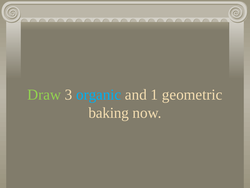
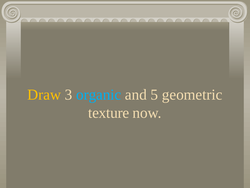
Draw colour: light green -> yellow (44, 94)
1: 1 -> 5 (154, 94)
baking: baking -> texture (109, 113)
